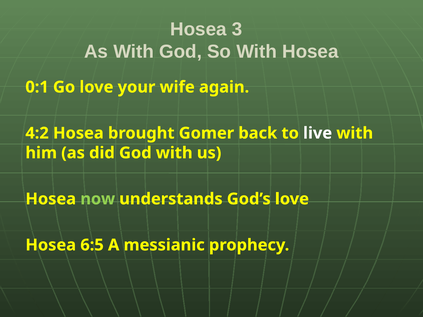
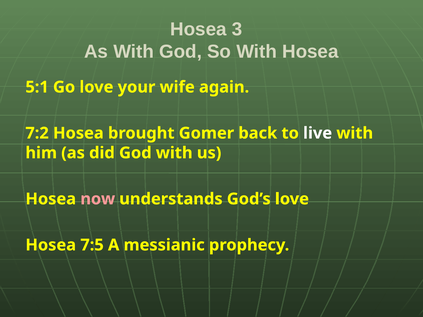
0:1: 0:1 -> 5:1 (37, 87)
4:2: 4:2 -> 7:2 (37, 133)
now colour: light green -> pink (98, 199)
6:5: 6:5 -> 7:5 (92, 245)
